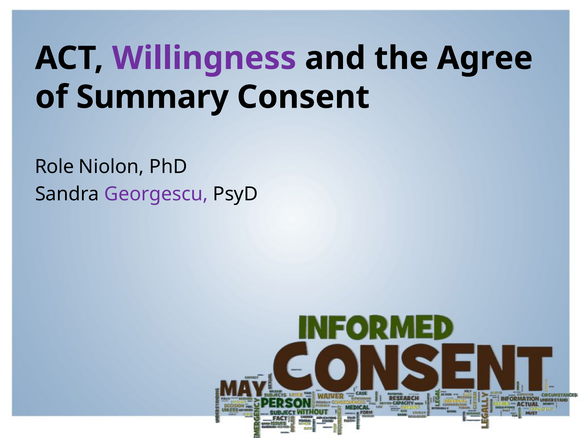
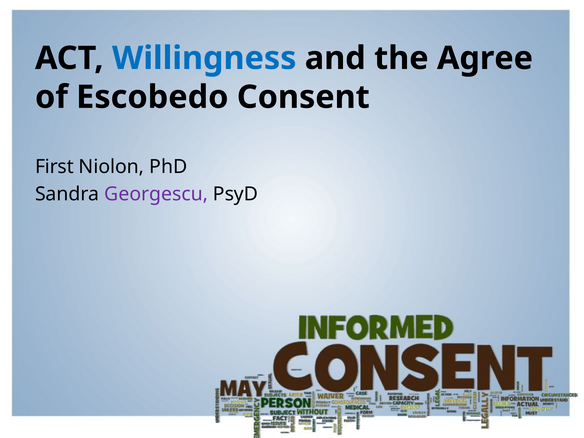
Willingness colour: purple -> blue (204, 58)
Summary: Summary -> Escobedo (152, 97)
Role: Role -> First (54, 167)
